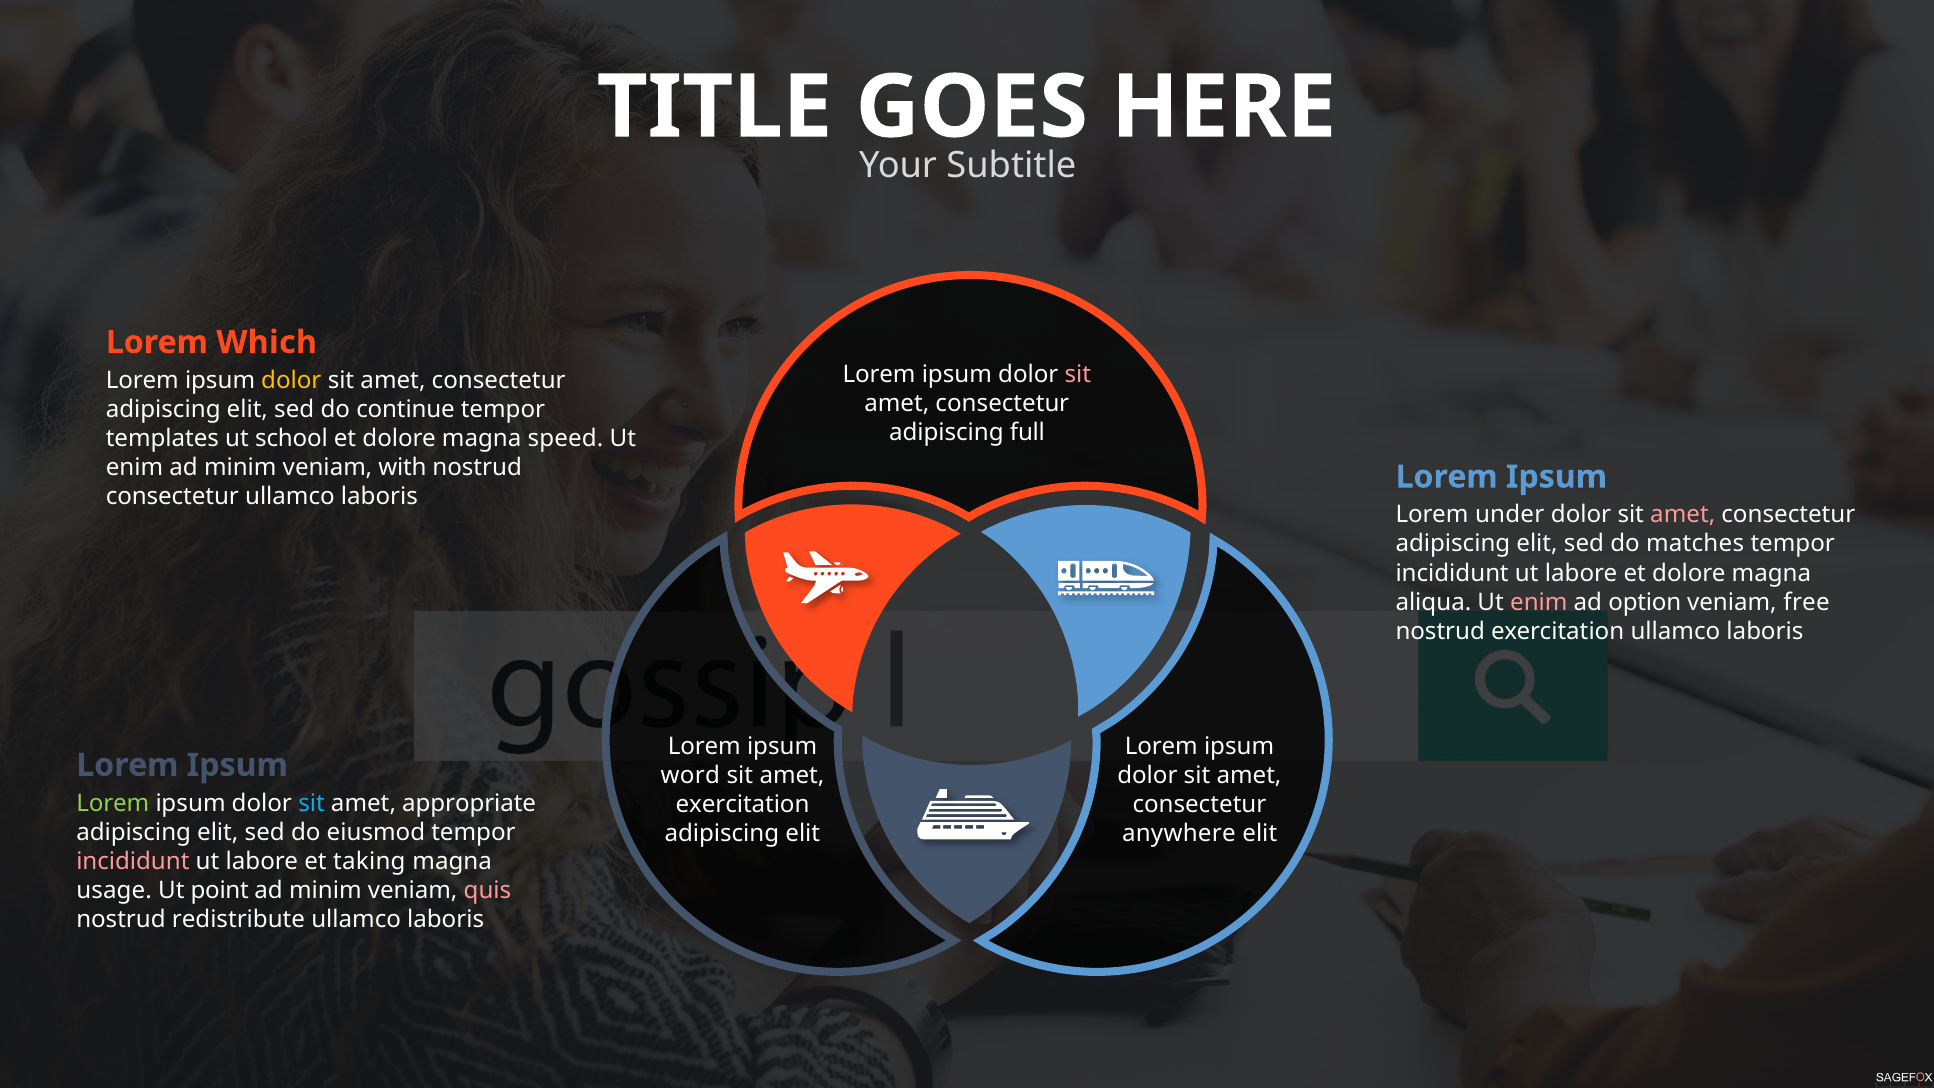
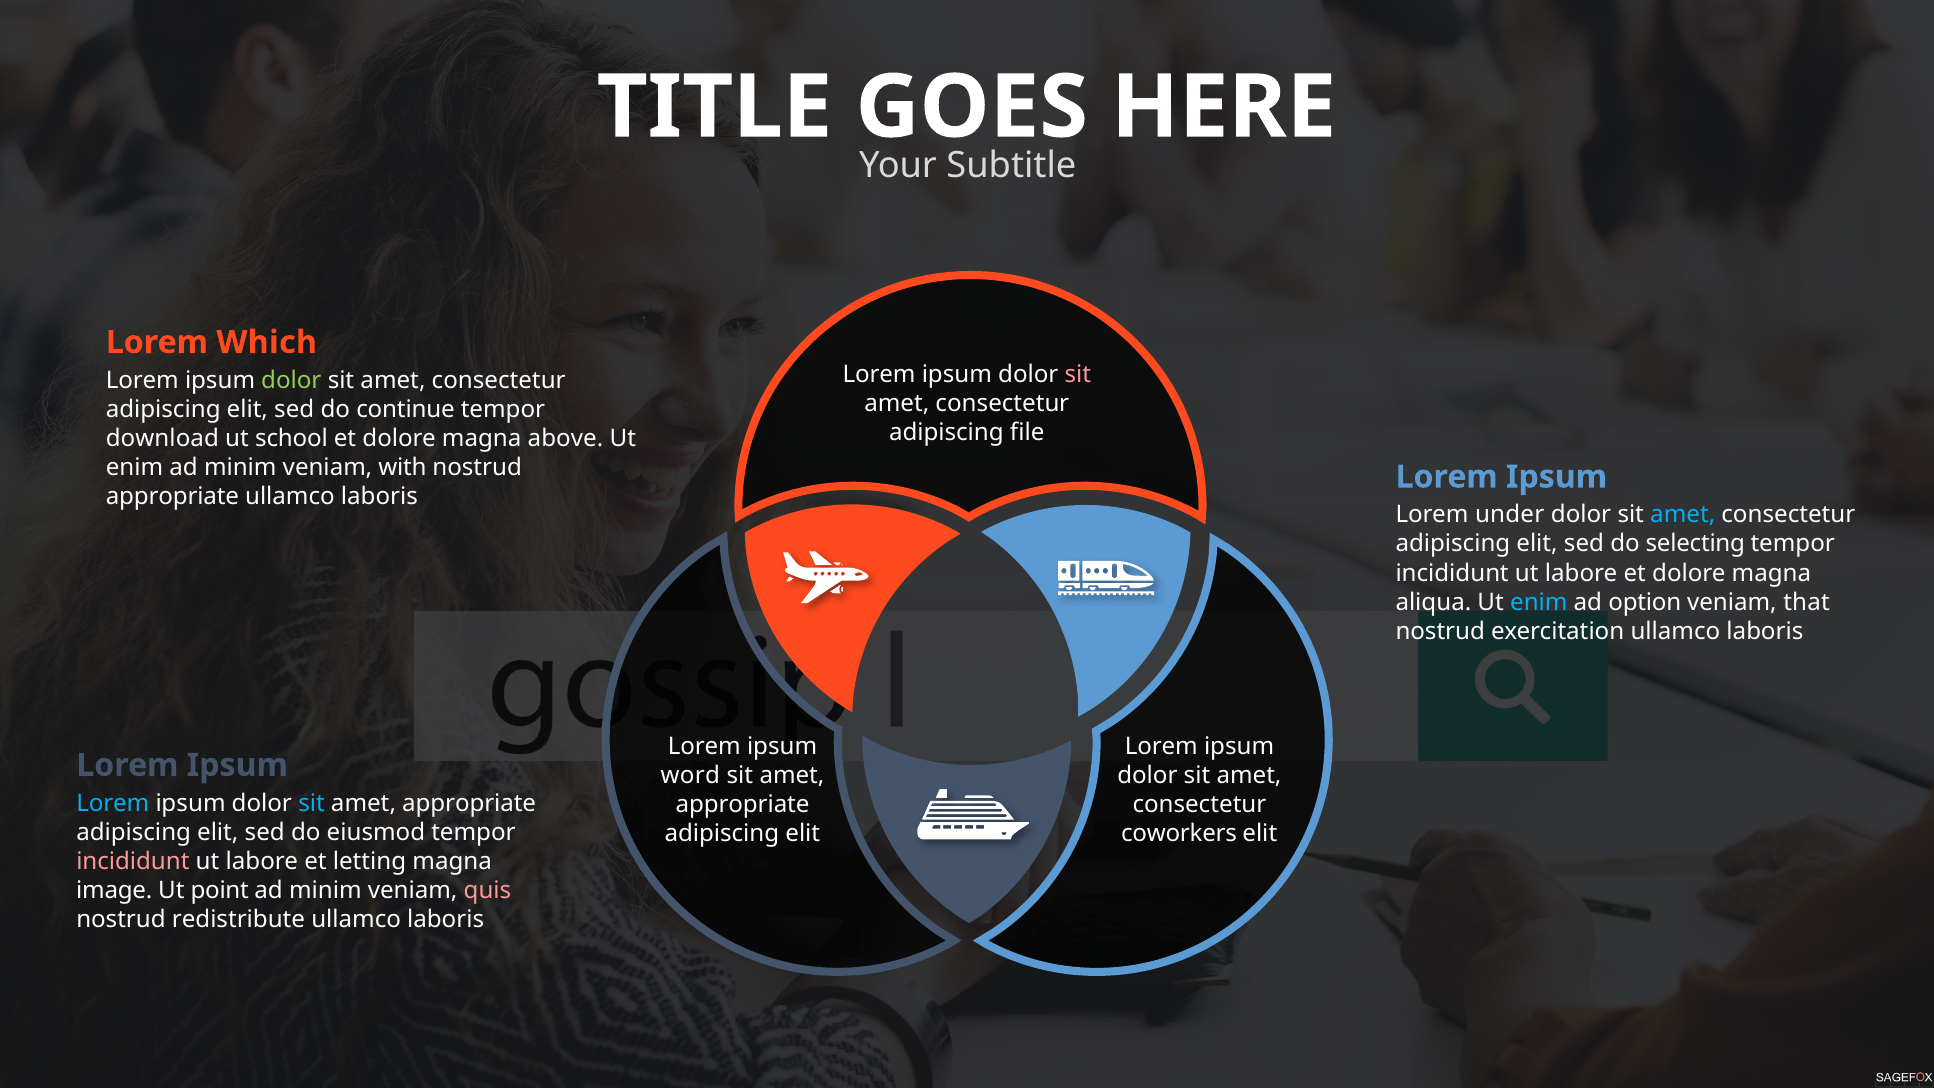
dolor colour: yellow -> light green (291, 380)
full: full -> file (1027, 432)
templates: templates -> download (162, 438)
speed: speed -> above (566, 438)
consectetur: consectetur -> appropriate (172, 497)
amet colour: pink -> light blue (1683, 515)
matches: matches -> selecting (1695, 544)
enim colour: pink -> light blue (1539, 602)
free: free -> that (1807, 602)
Lorem colour: light green -> light blue (113, 803)
exercitation: exercitation -> appropriate (743, 805)
anywhere: anywhere -> coworkers (1179, 833)
taking: taking -> letting (370, 861)
usage: usage -> image (114, 890)
